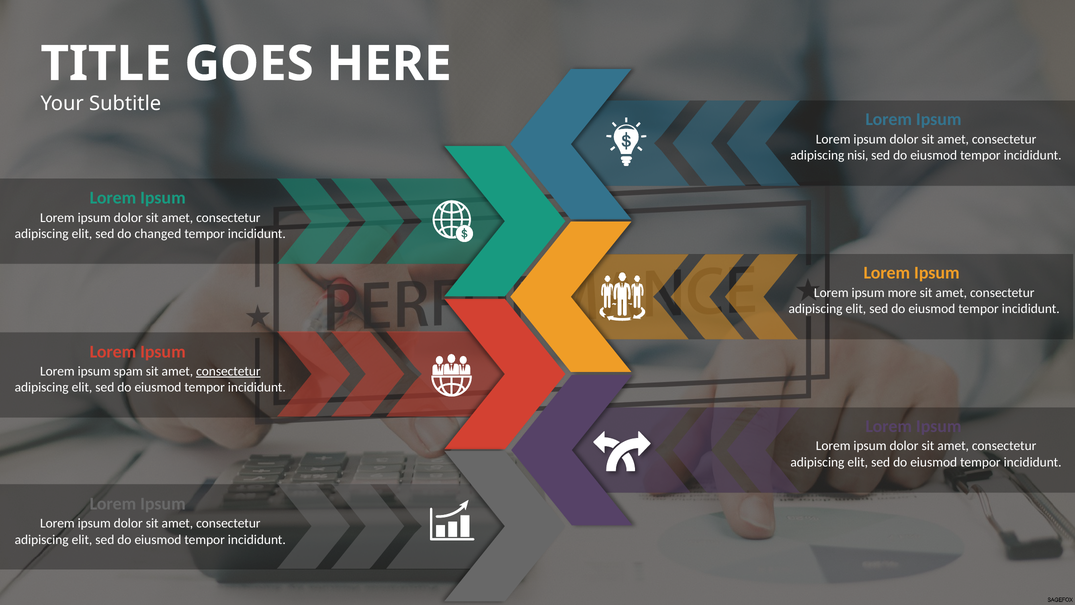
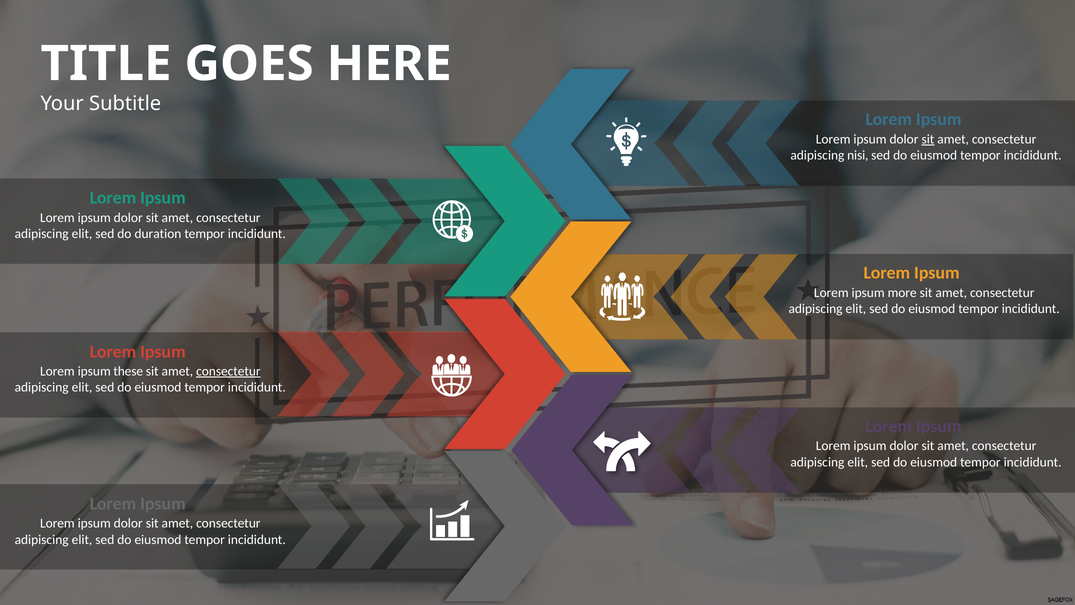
sit underline: none -> present (928, 139)
changed: changed -> duration (158, 234)
spam: spam -> these (128, 371)
